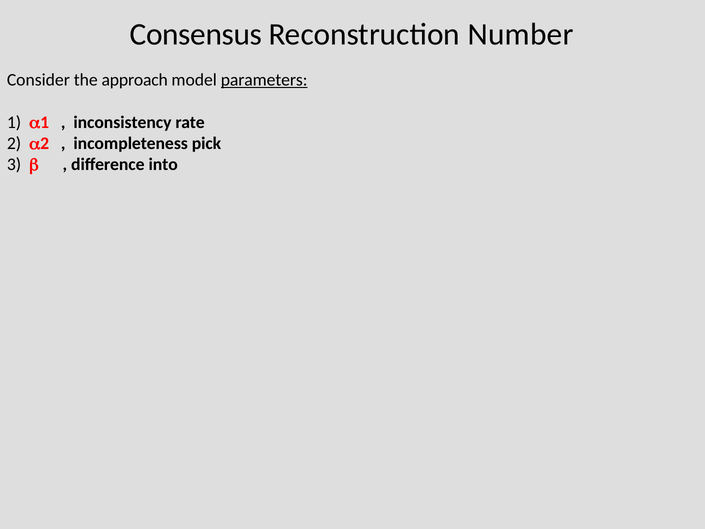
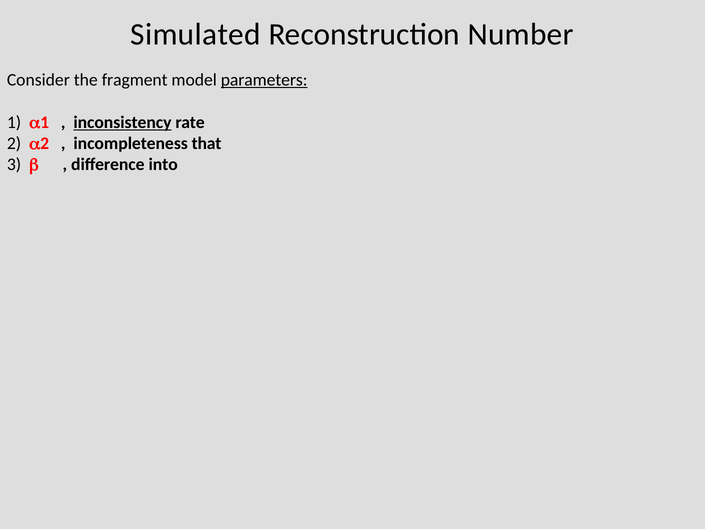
Consensus: Consensus -> Simulated (196, 34)
approach: approach -> fragment (135, 80)
inconsistency underline: none -> present (122, 122)
pick: pick -> that (207, 143)
